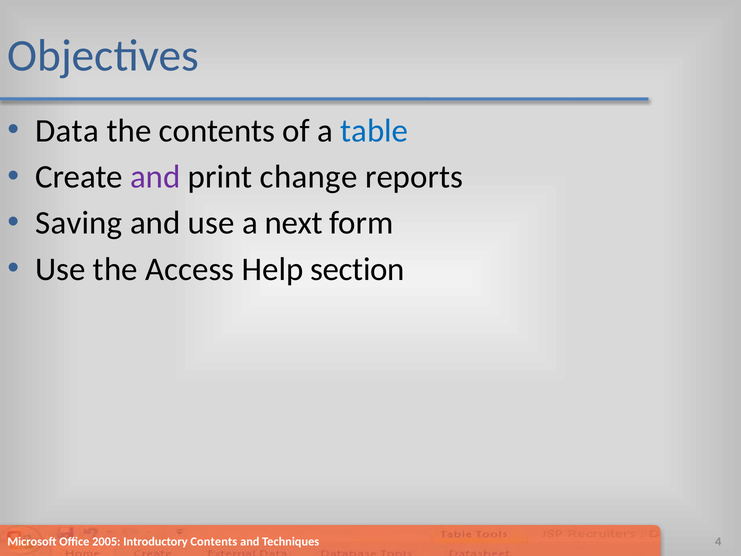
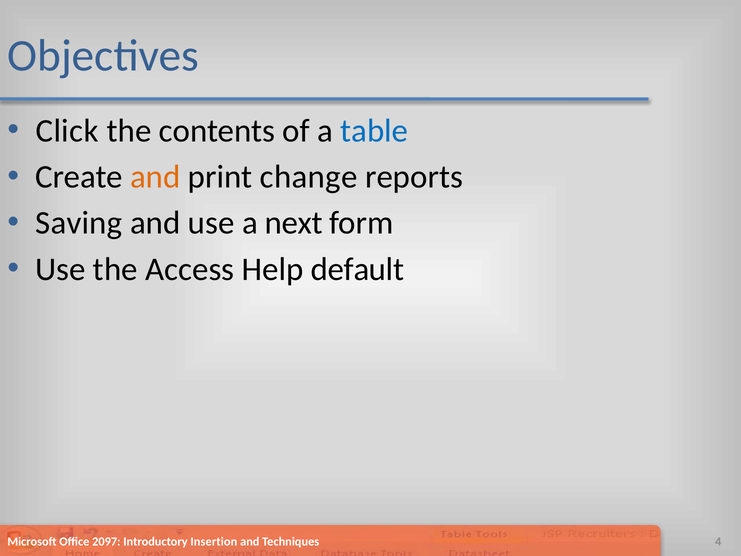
Data: Data -> Click (67, 131)
and colour: purple -> orange (155, 177)
section: section -> default (357, 269)
2005: 2005 -> 2097 (106, 542)
Introductory Contents: Contents -> Insertion (214, 542)
